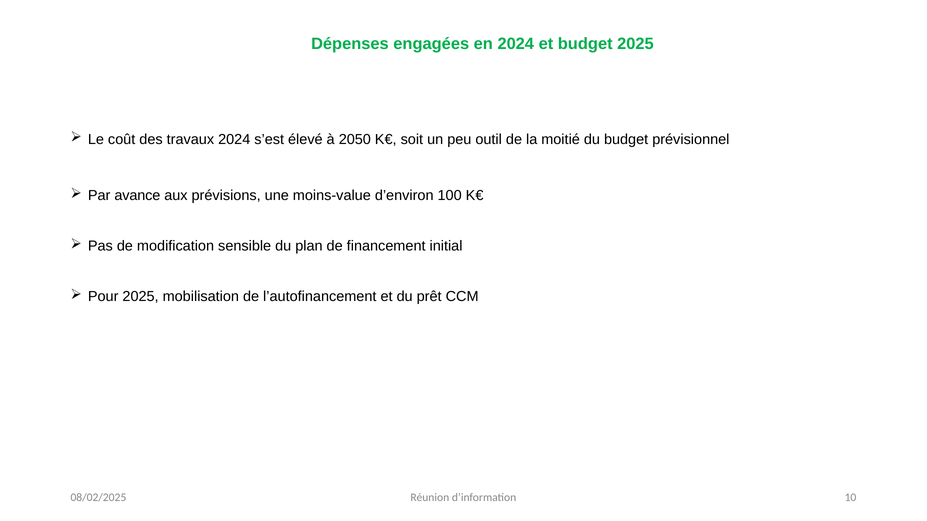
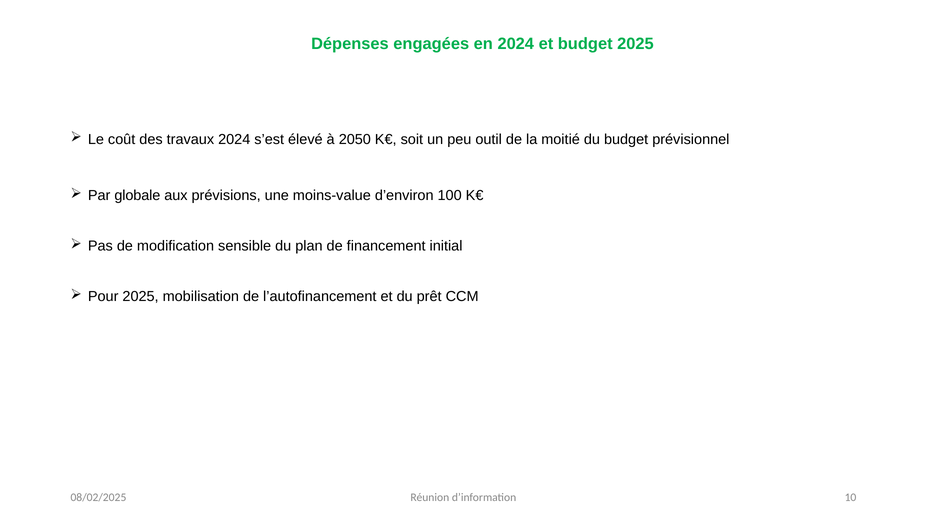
avance: avance -> globale (137, 196)
